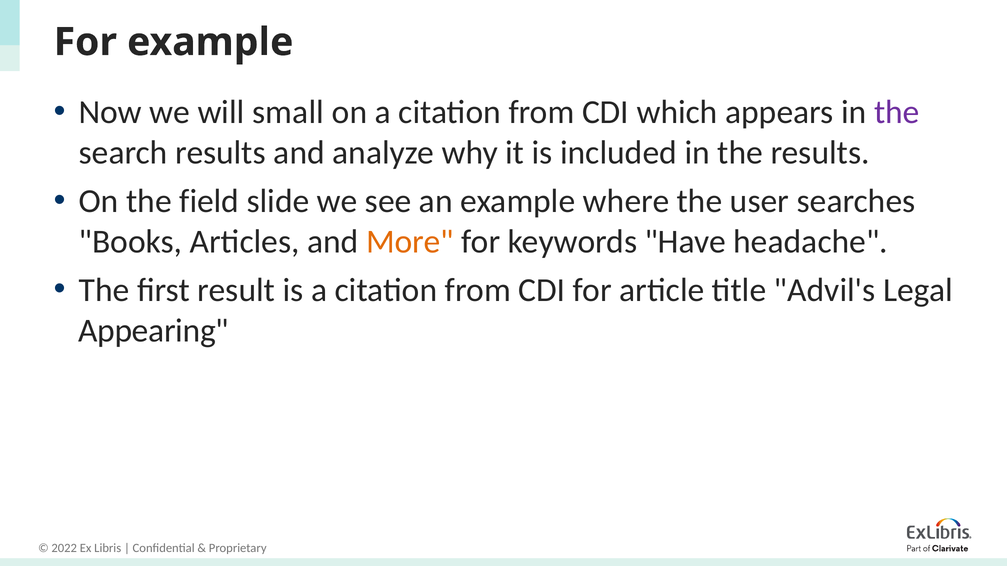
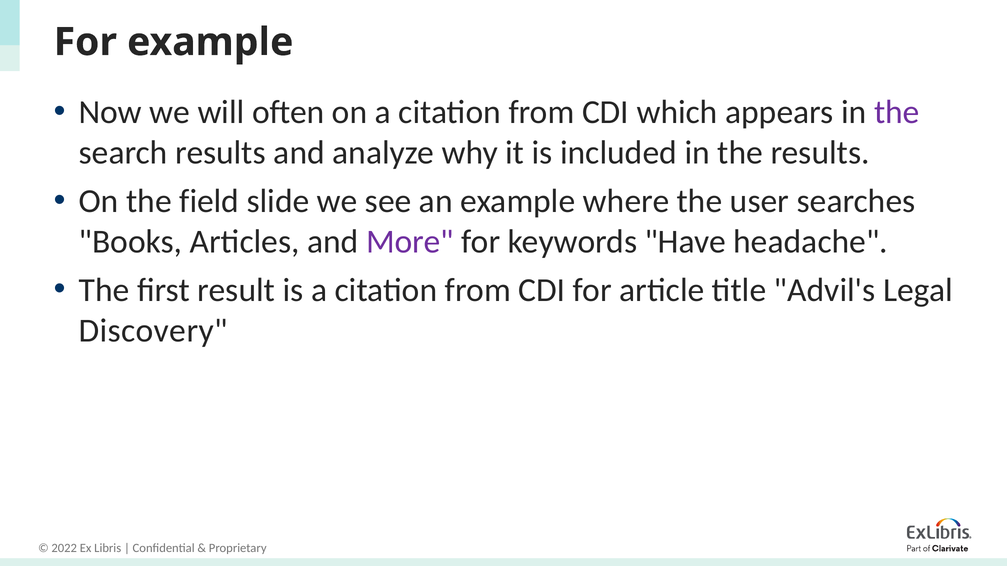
small: small -> often (288, 112)
More colour: orange -> purple (410, 242)
Appearing: Appearing -> Discovery (153, 331)
